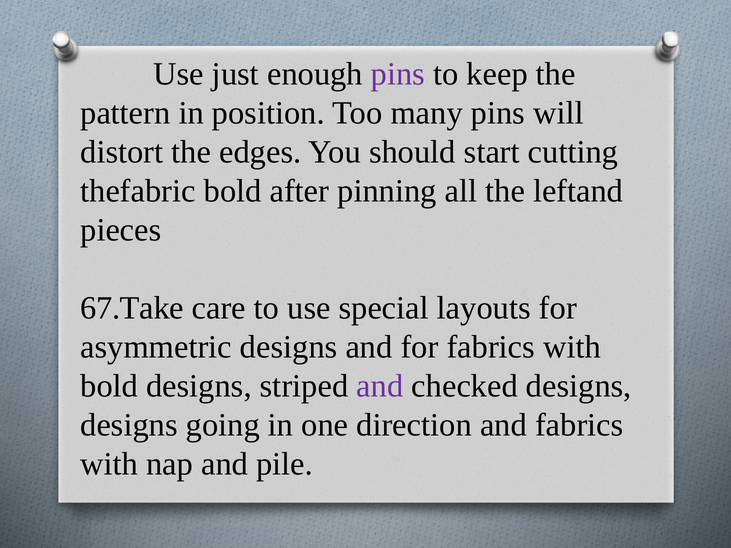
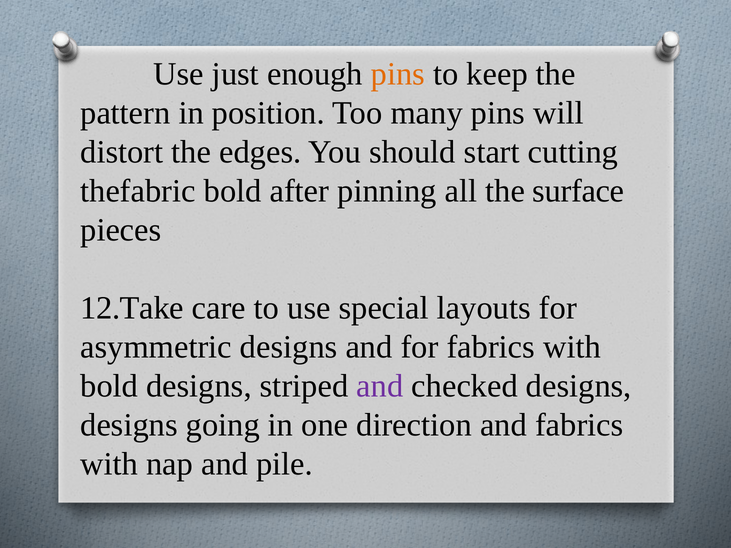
pins colour: purple -> orange (398, 74)
leftand: leftand -> surface (578, 191)
67.Take: 67.Take -> 12.Take (132, 308)
